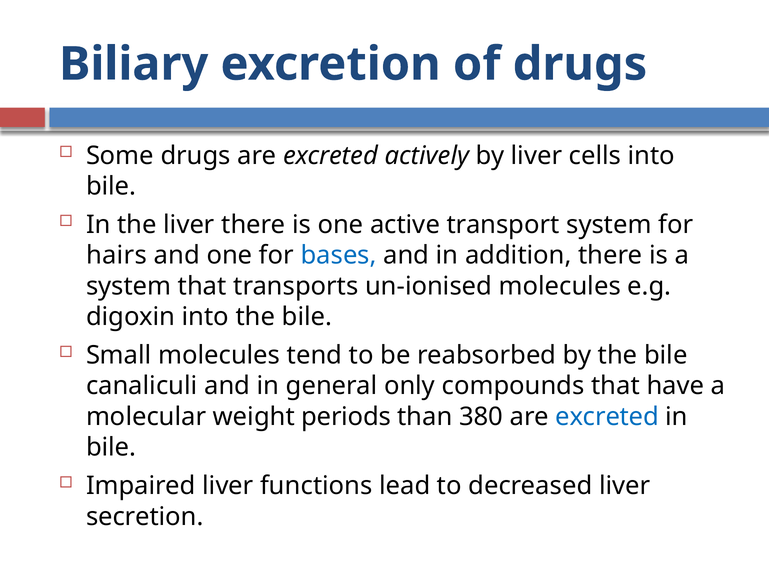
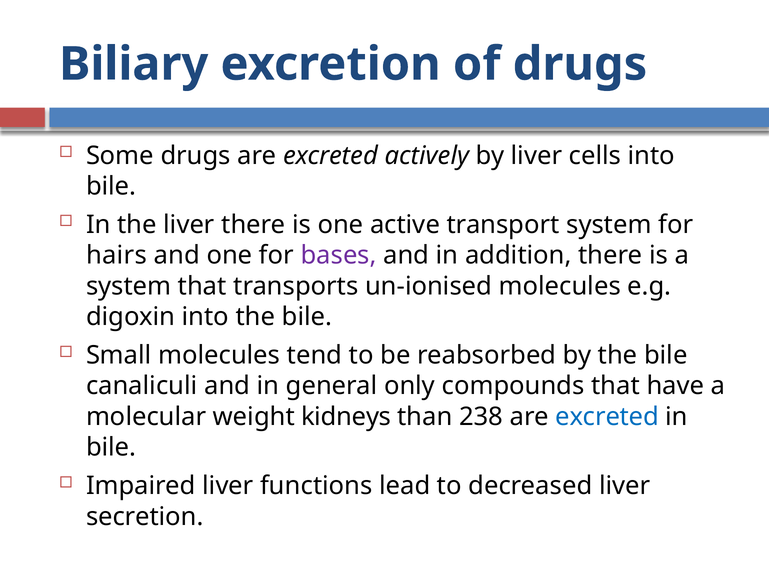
bases colour: blue -> purple (339, 255)
periods: periods -> kidneys (346, 417)
380: 380 -> 238 (481, 417)
